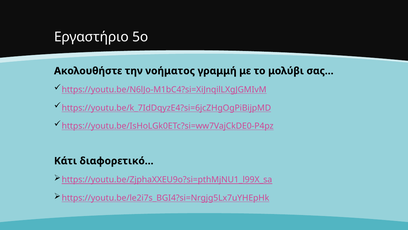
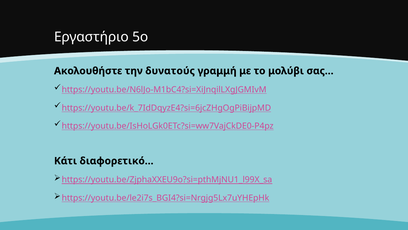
νοήματος: νοήματος -> δυνατούς (170, 71)
